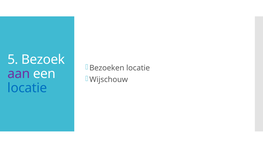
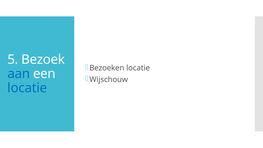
aan colour: purple -> blue (19, 74)
